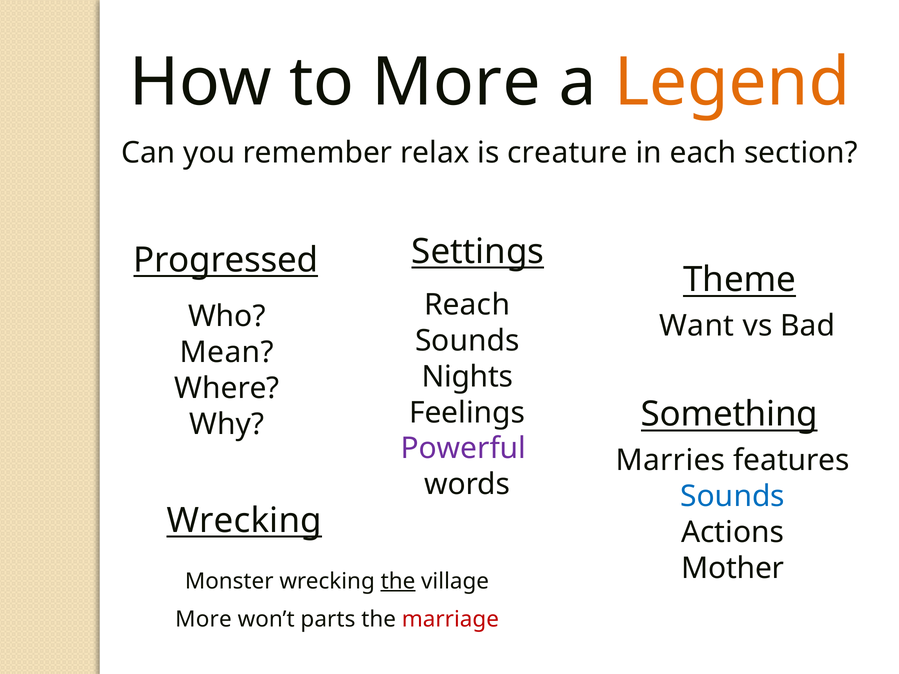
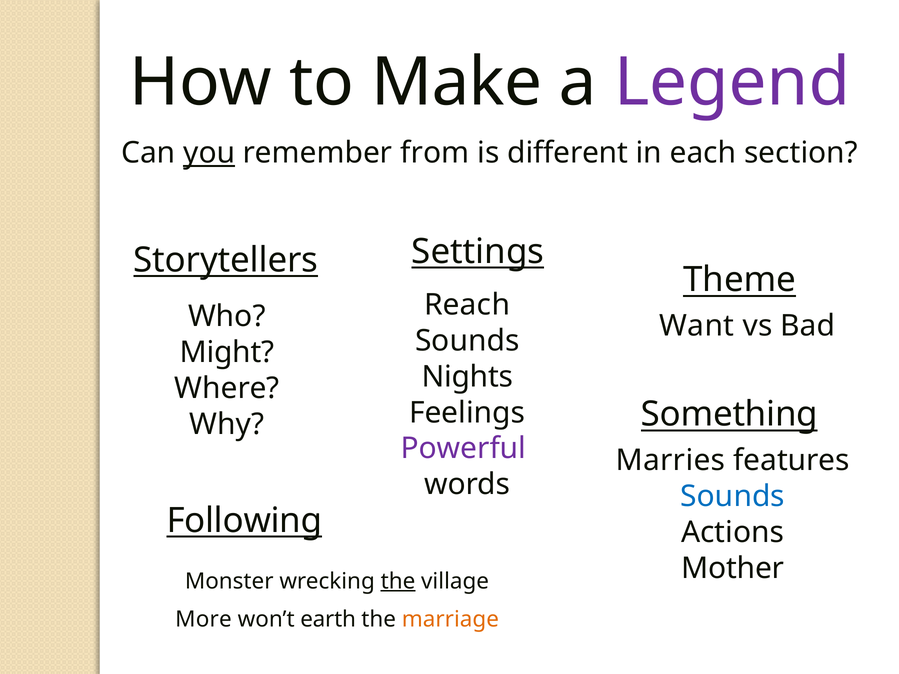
to More: More -> Make (457, 82)
Legend colour: orange -> purple (732, 82)
you underline: none -> present (209, 153)
relax: relax -> from (435, 153)
creature: creature -> different (568, 153)
Progressed: Progressed -> Storytellers (226, 260)
Mean: Mean -> Might (227, 353)
Wrecking: Wrecking -> Following (244, 521)
parts: parts -> earth (328, 620)
marriage colour: red -> orange (450, 620)
